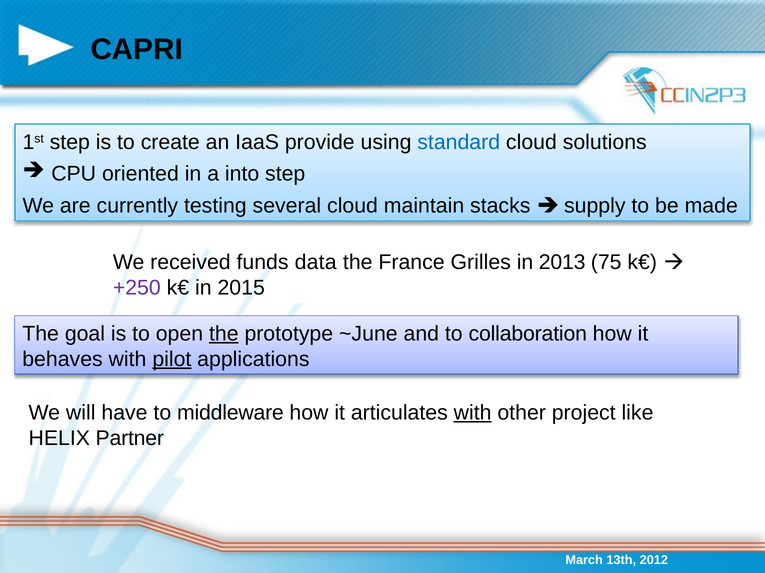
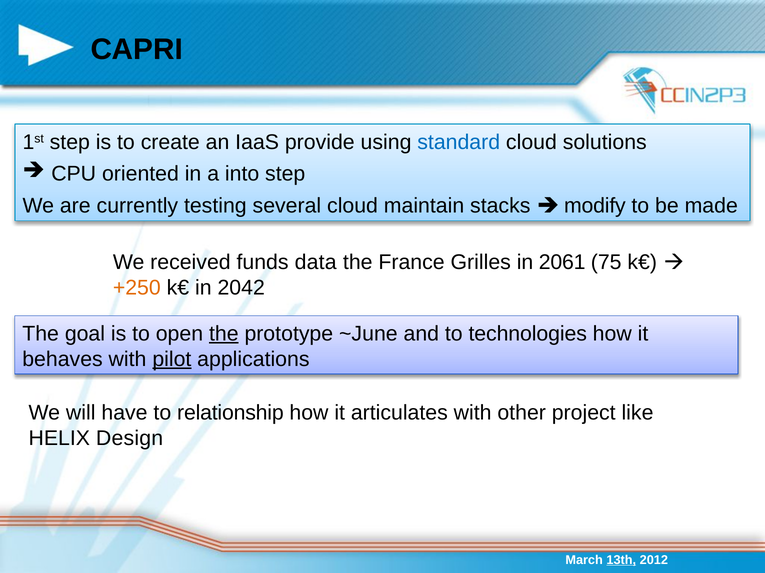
supply: supply -> modify (595, 206)
2013: 2013 -> 2061 (562, 263)
+250 colour: purple -> orange (137, 288)
2015: 2015 -> 2042 (241, 288)
collaboration: collaboration -> technologies (528, 334)
middleware: middleware -> relationship (230, 413)
with underline: present -> none (473, 413)
Partner: Partner -> Design (130, 439)
13th underline: none -> present (621, 561)
